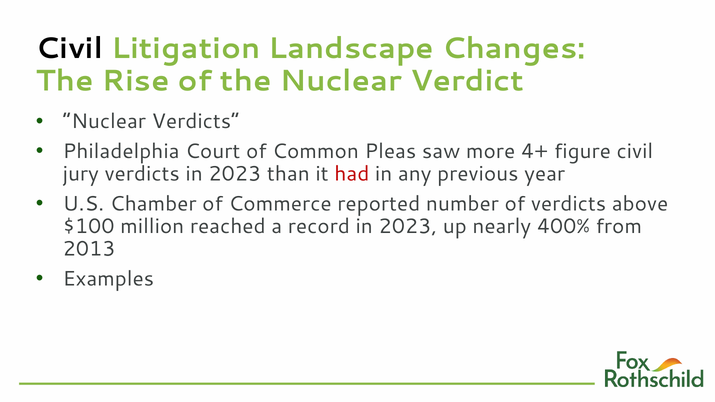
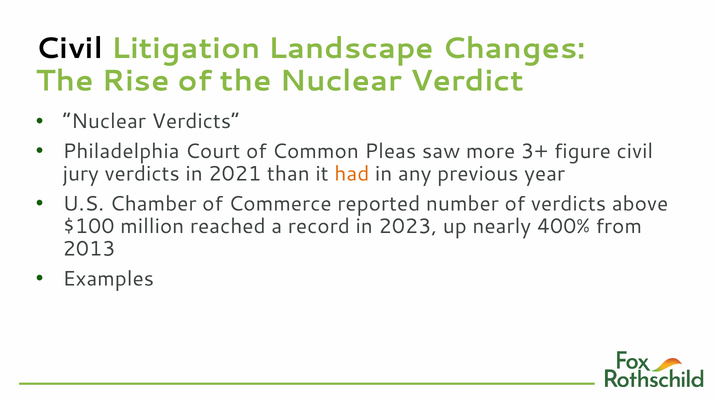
4+: 4+ -> 3+ (535, 151)
verdicts in 2023: 2023 -> 2021 (235, 174)
had colour: red -> orange (352, 174)
